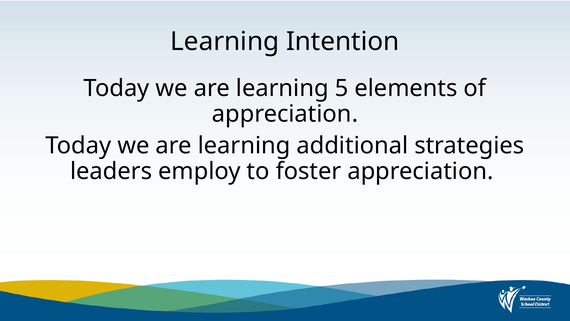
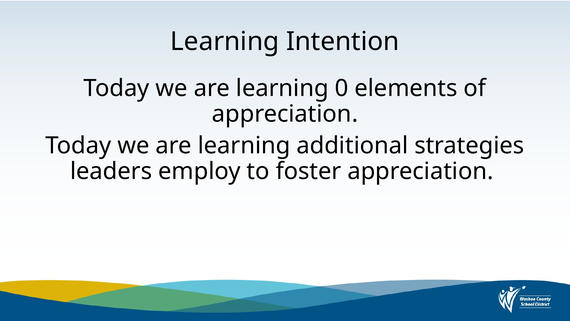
5: 5 -> 0 (342, 88)
